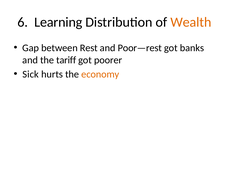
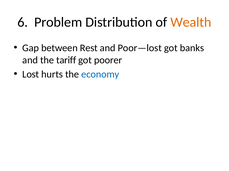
Learning: Learning -> Problem (58, 22)
Poor—rest: Poor—rest -> Poor—lost (140, 48)
Sick: Sick -> Lost (31, 75)
economy colour: orange -> blue (100, 75)
